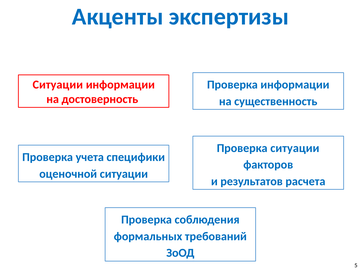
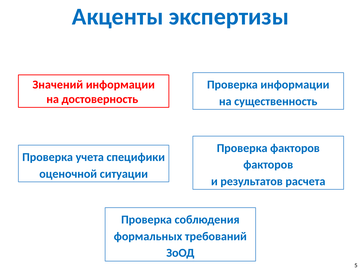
Ситуации: Ситуации -> Значений (58, 85)
Проверка ситуации: ситуации -> факторов (295, 148)
